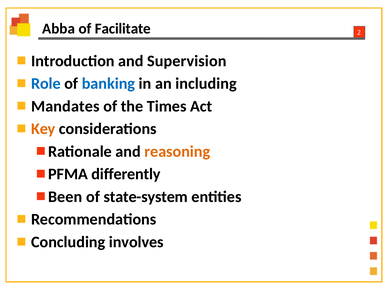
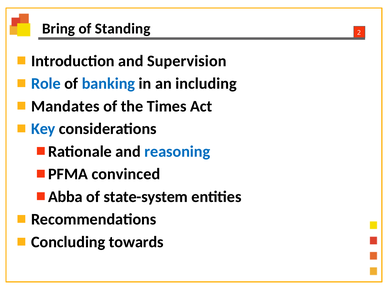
Abba: Abba -> Bring (59, 29)
Facilitate: Facilitate -> Standing (123, 29)
Key colour: orange -> blue (43, 129)
reasoning colour: orange -> blue (177, 151)
differently: differently -> convinced (126, 174)
Been: Been -> Abba (65, 197)
involves: involves -> towards (136, 242)
